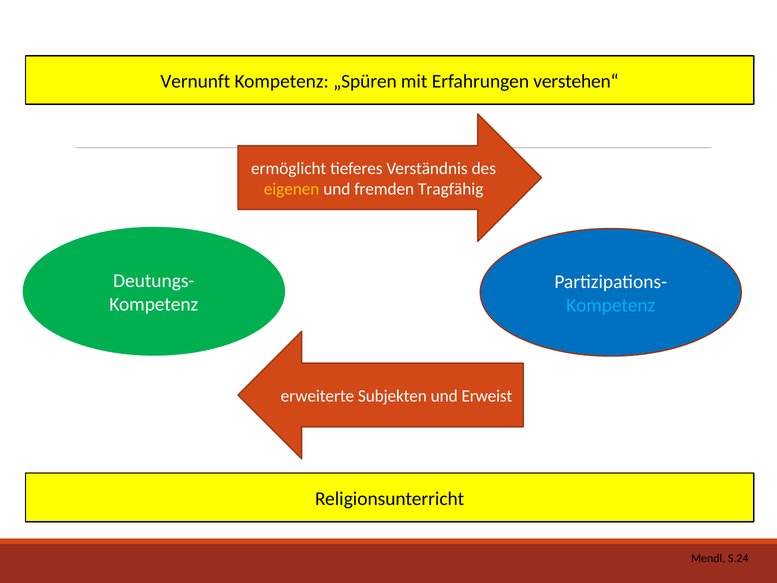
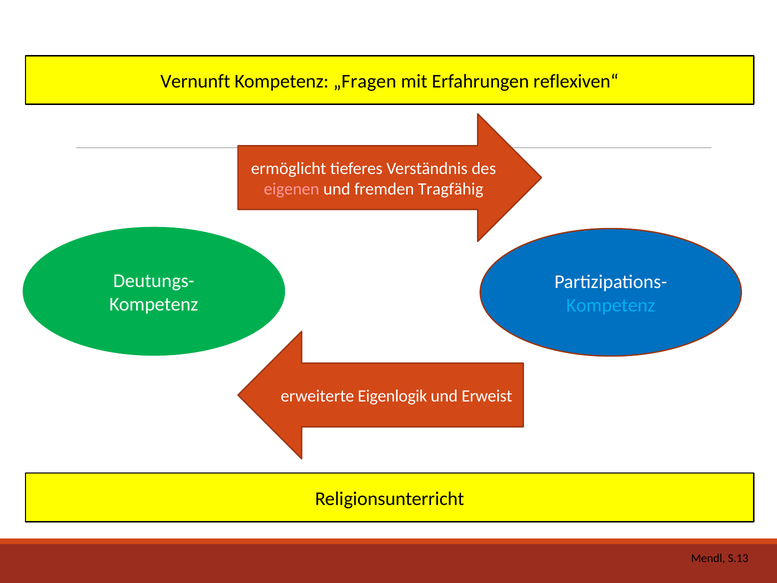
„Spüren: „Spüren -> „Fragen (365, 81)
verstehen“: verstehen“ -> reflexiven“ (576, 81)
eigenen colour: yellow -> pink (292, 189)
Subjekten: Subjekten -> Eigenlogik (392, 396)
S.24: S.24 -> S.13 (738, 558)
